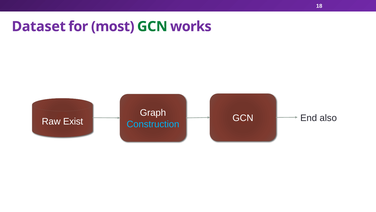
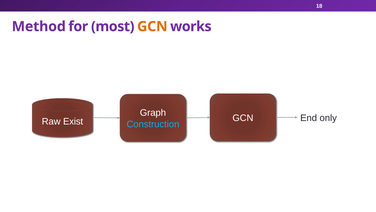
Dataset: Dataset -> Method (39, 26)
GCN colour: green -> orange (152, 26)
also: also -> only (328, 118)
